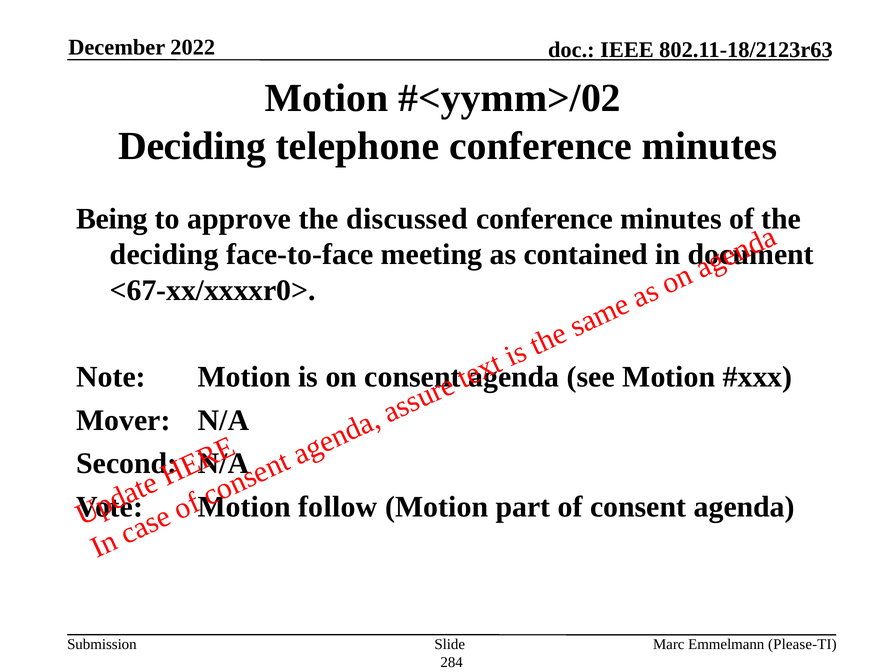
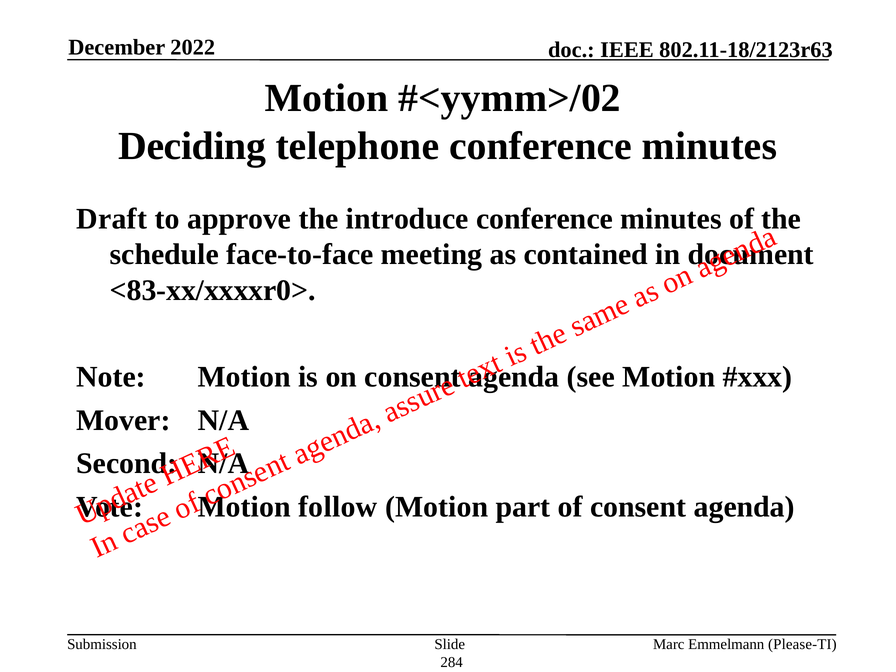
Being: Being -> Draft (112, 219)
discussed: discussed -> introduce (407, 219)
deciding: deciding -> schedule (164, 254)
<67-xx/xxxxr0>: <67-xx/xxxxr0> -> <83-xx/xxxxr0> (213, 290)
